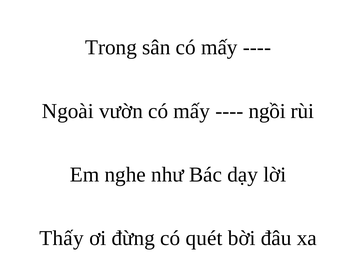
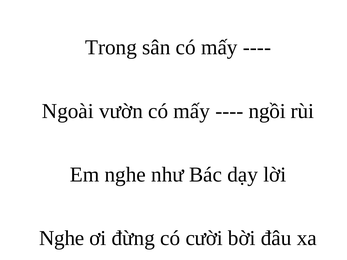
Thấy: Thấy -> Nghe (62, 238)
quét: quét -> cười (204, 238)
